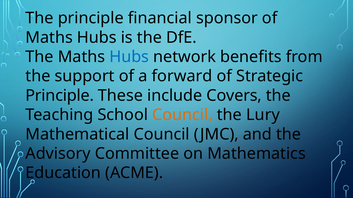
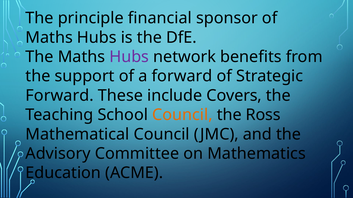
Hubs colour: blue -> purple (129, 57)
Principle: Principle -> Forward (60, 96)
Lury: Lury -> Ross (263, 115)
